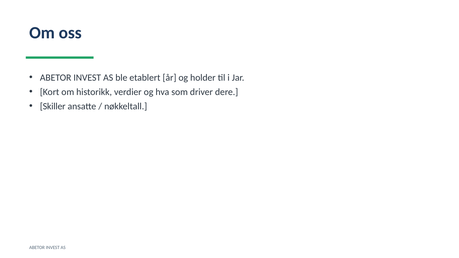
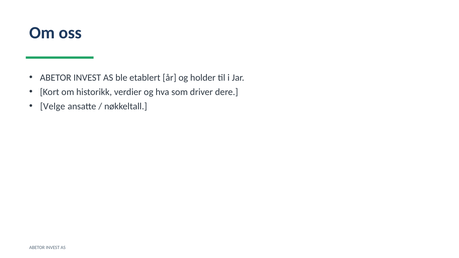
Skiller: Skiller -> Velge (53, 106)
